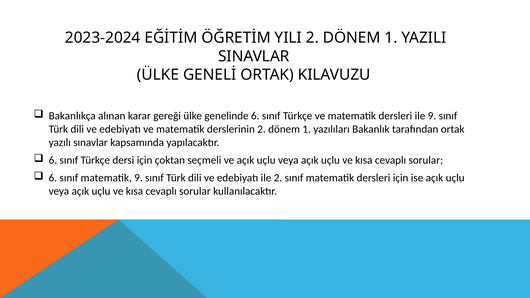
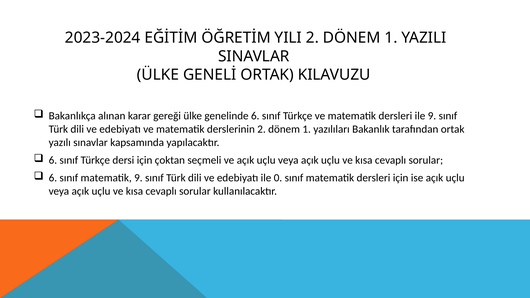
ile 2: 2 -> 0 (278, 178)
